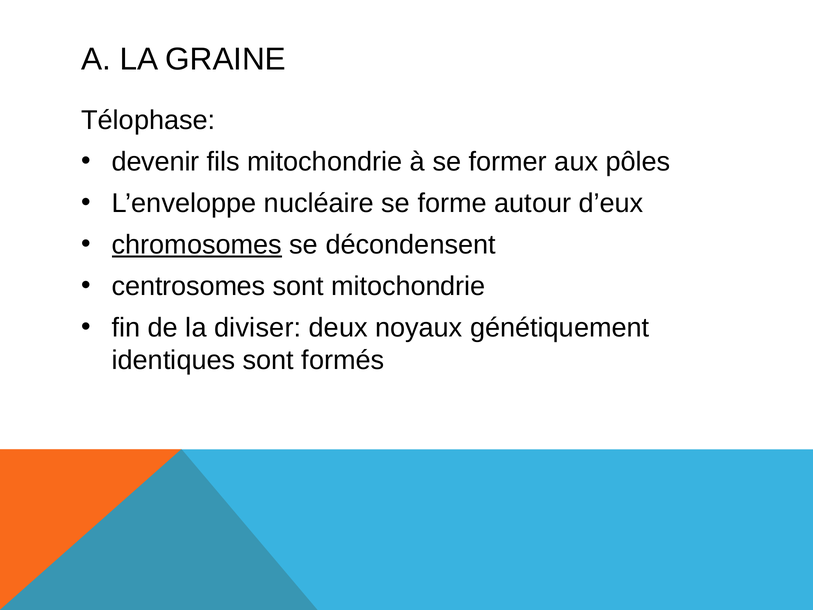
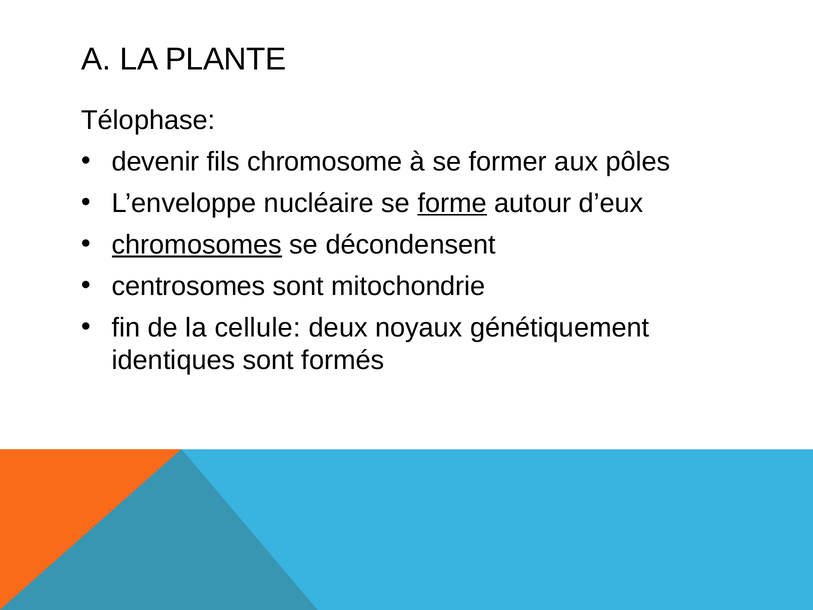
GRAINE: GRAINE -> PLANTE (226, 59)
fils mitochondrie: mitochondrie -> chromosome (325, 162)
forme underline: none -> present (452, 203)
diviser: diviser -> cellule (258, 328)
